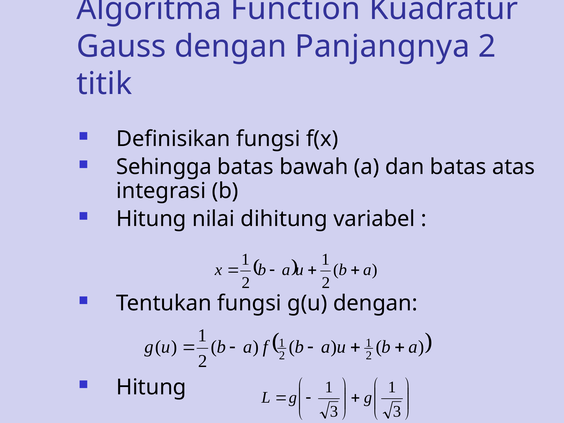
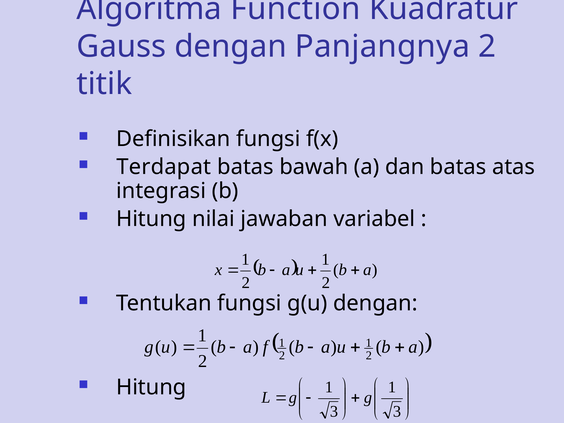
Sehingga: Sehingga -> Terdapat (164, 167)
dihitung: dihitung -> jawaban (284, 219)
